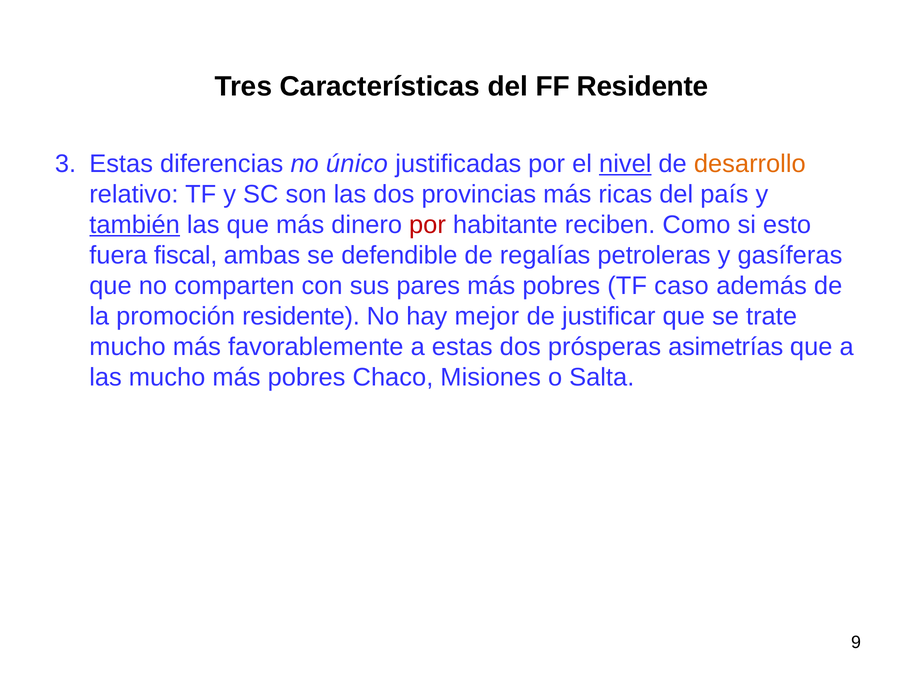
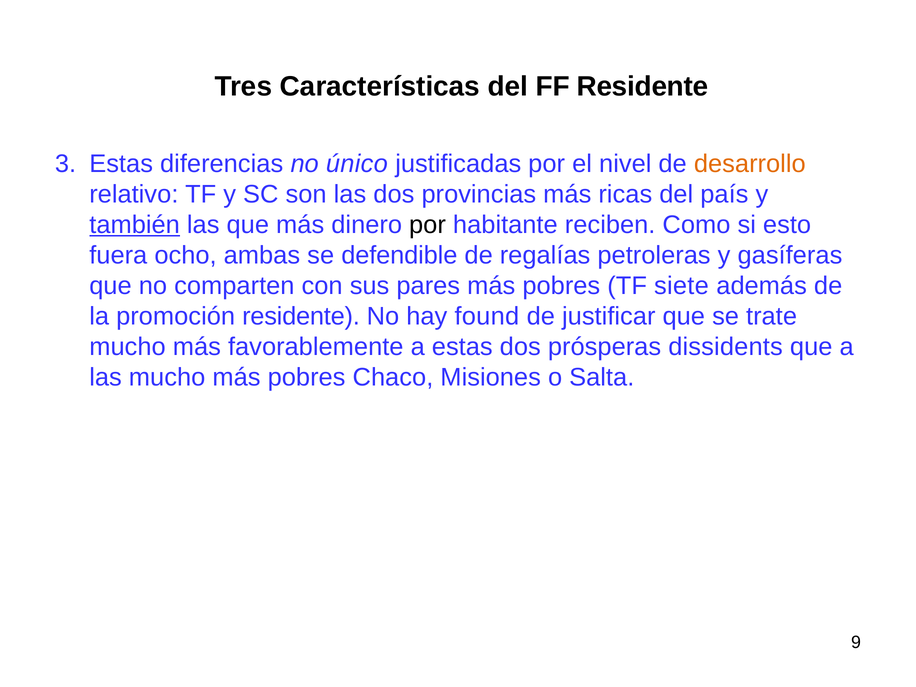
nivel underline: present -> none (625, 164)
por colour: red -> black (427, 225)
fiscal: fiscal -> ocho (186, 255)
caso: caso -> siete (681, 286)
mejor: mejor -> found (487, 316)
asimetrías: asimetrías -> dissidents (725, 347)
